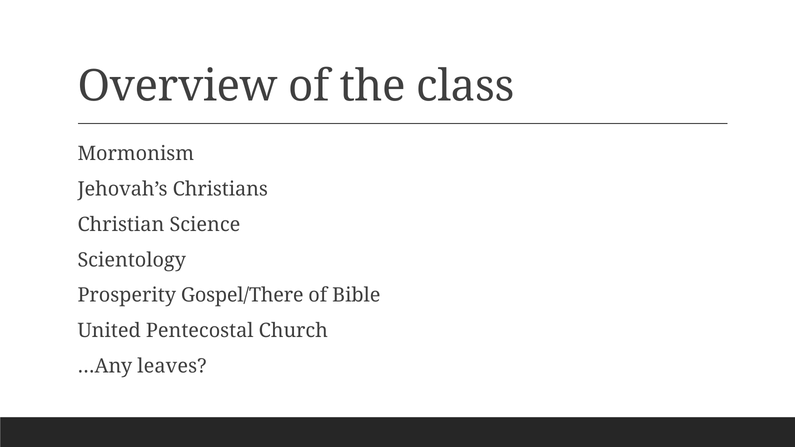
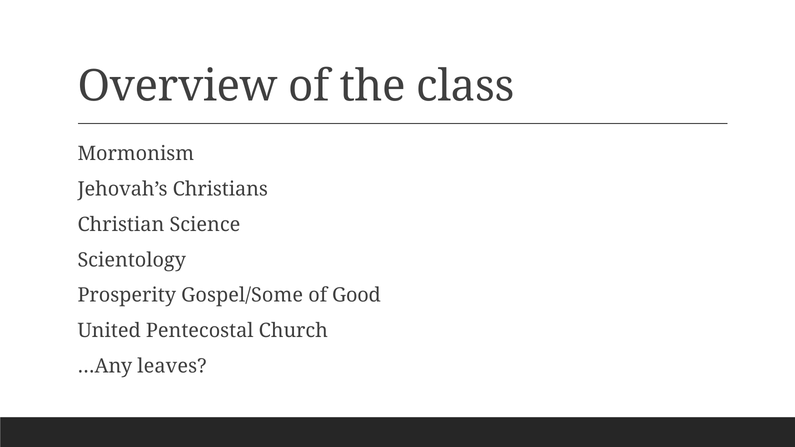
Gospel/There: Gospel/There -> Gospel/Some (242, 296)
Bible: Bible -> Good (356, 296)
